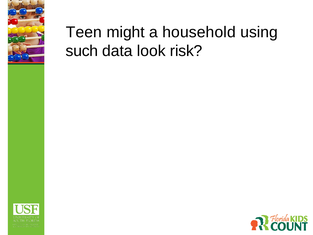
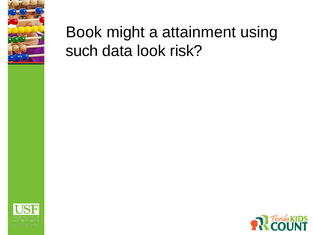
Teen: Teen -> Book (84, 32)
household: household -> attainment (199, 32)
